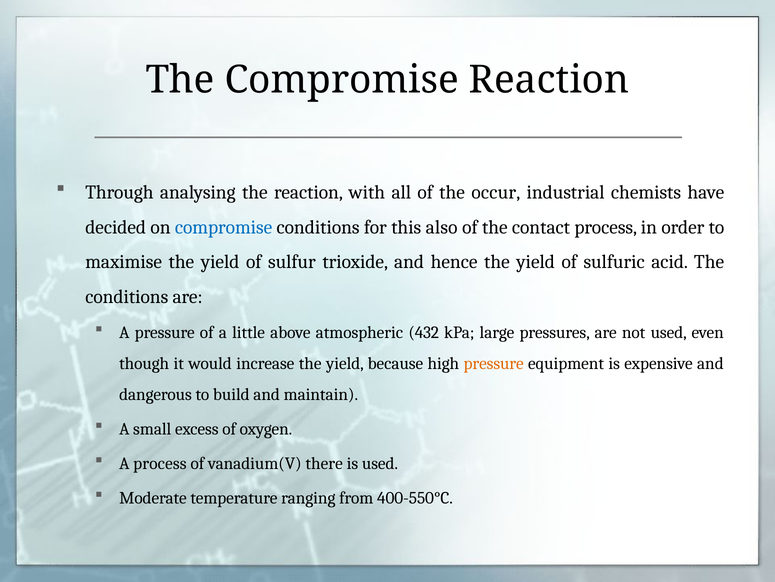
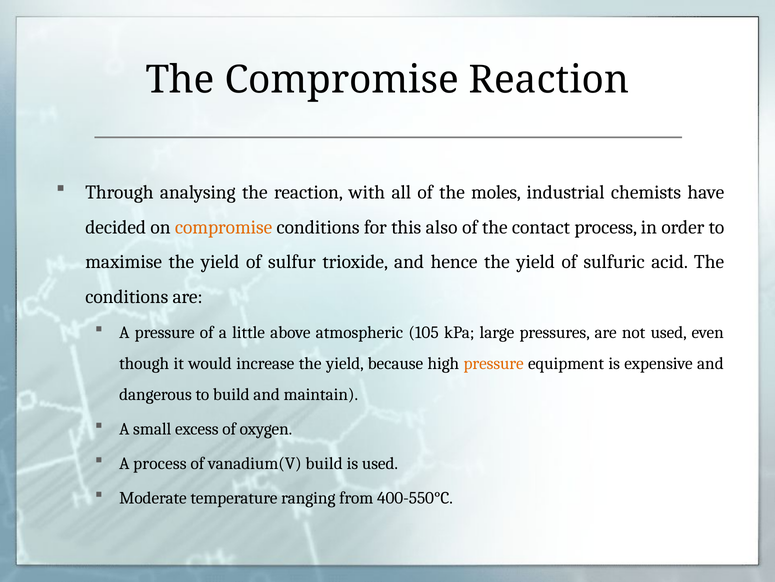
occur: occur -> moles (496, 192)
compromise colour: blue -> orange (224, 227)
432: 432 -> 105 (424, 332)
vanadium(V there: there -> build (324, 463)
